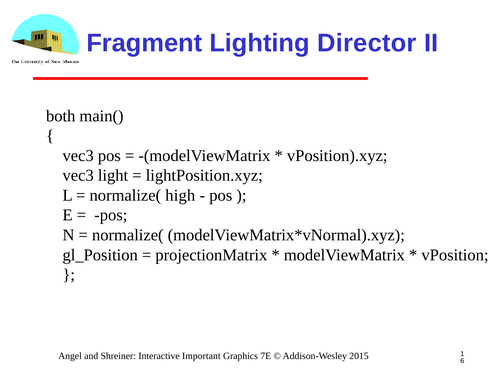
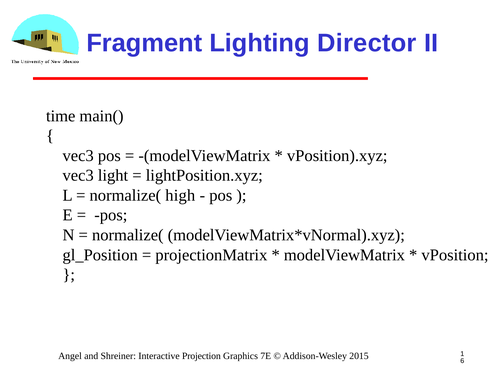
both: both -> time (61, 116)
Important: Important -> Projection (201, 356)
